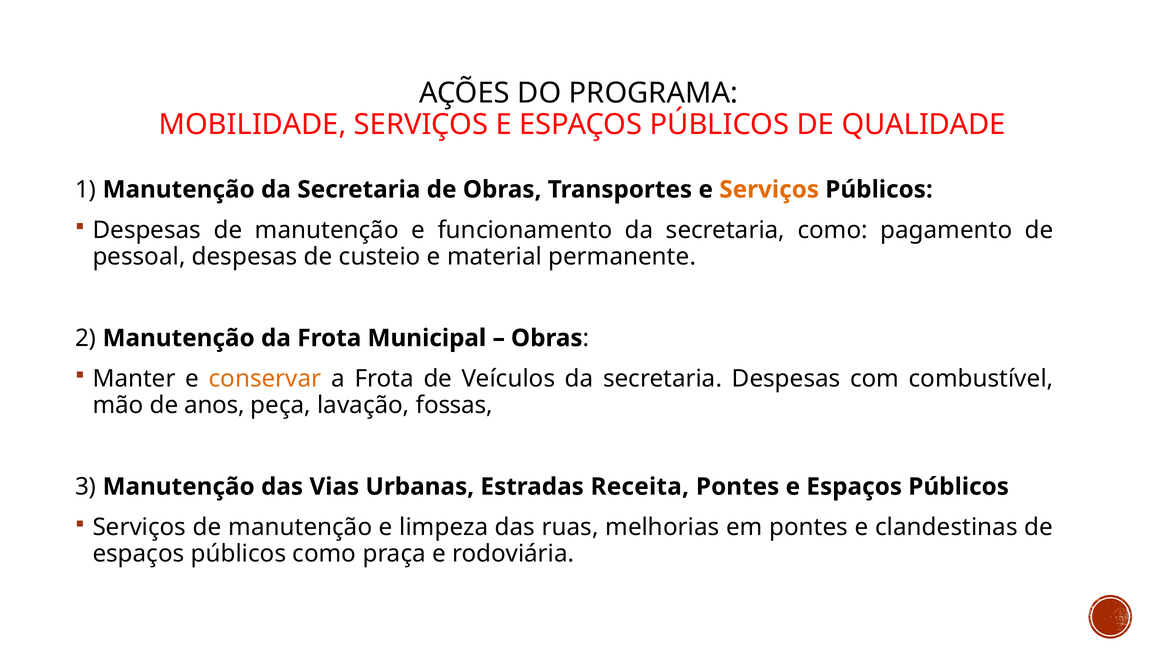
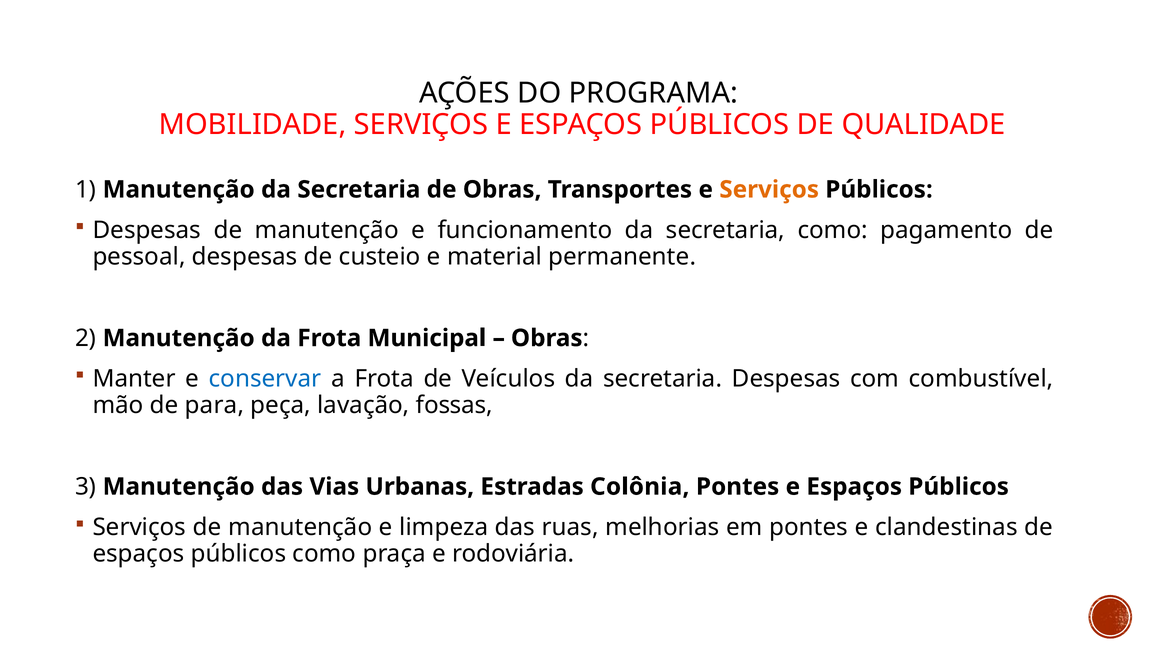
conservar colour: orange -> blue (265, 379)
anos: anos -> para (214, 405)
Receita: Receita -> Colônia (640, 487)
